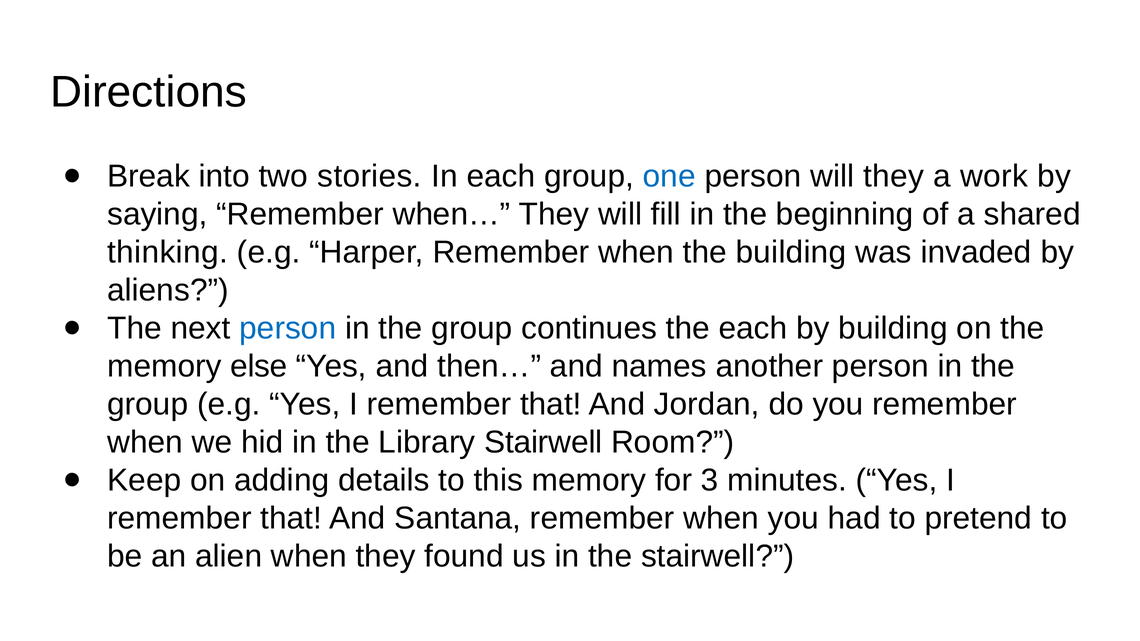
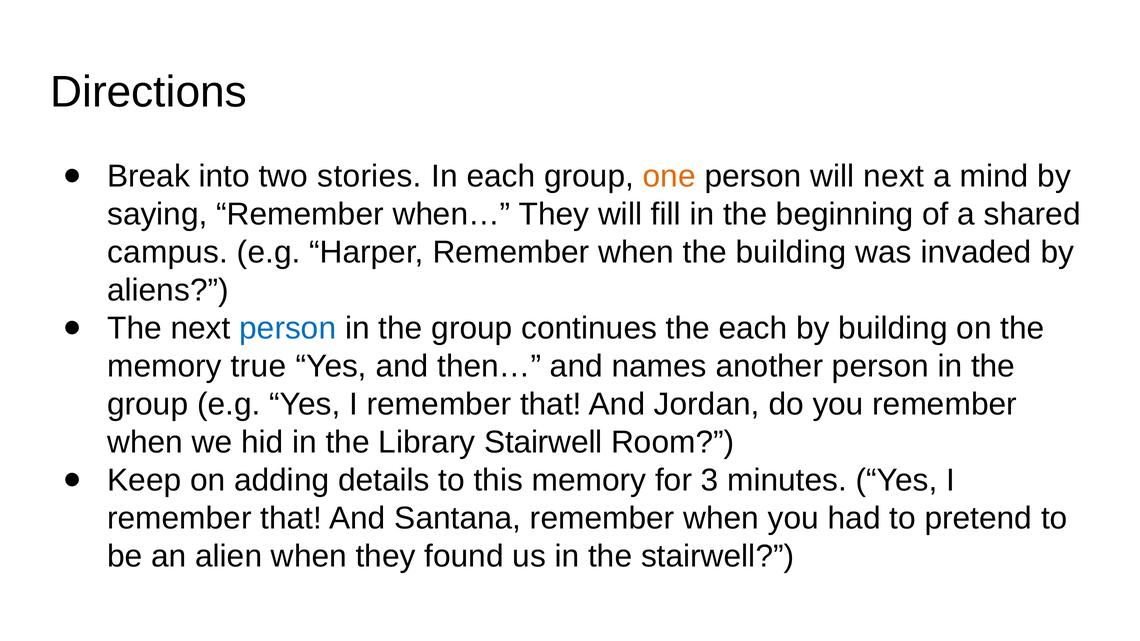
one colour: blue -> orange (669, 176)
will they: they -> next (894, 176)
work: work -> mind (994, 176)
thinking: thinking -> campus (168, 252)
else: else -> true (259, 366)
